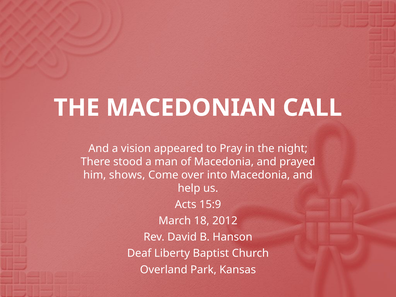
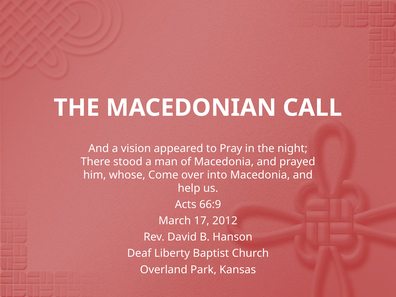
shows: shows -> whose (127, 175)
15:9: 15:9 -> 66:9 (210, 204)
18: 18 -> 17 (202, 221)
